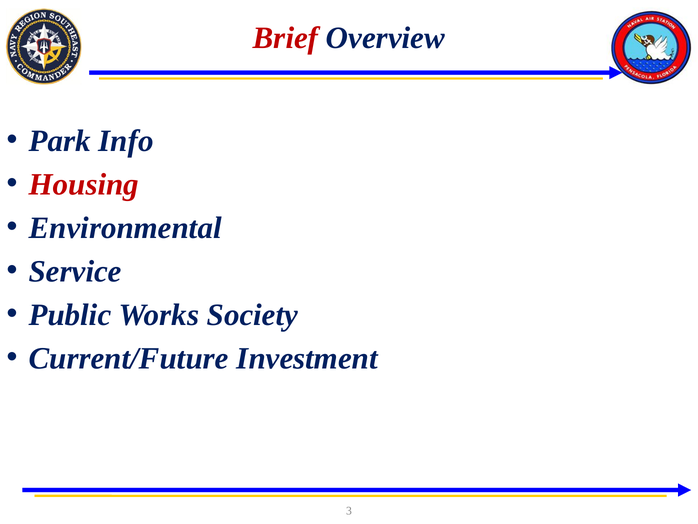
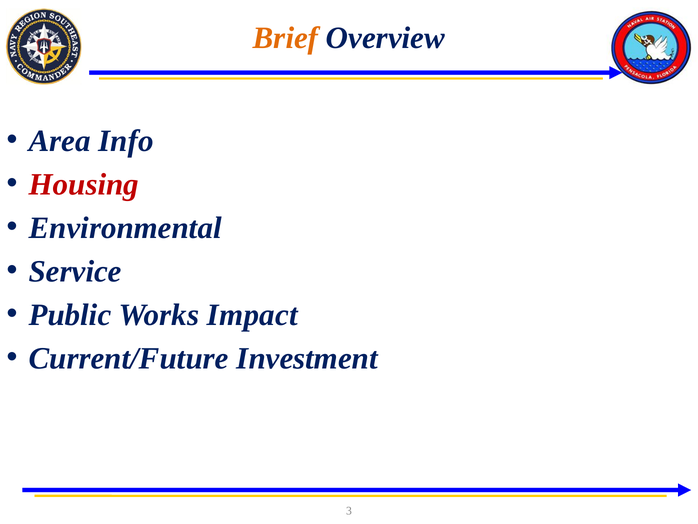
Brief colour: red -> orange (285, 38)
Park: Park -> Area (60, 141)
Society: Society -> Impact (252, 315)
